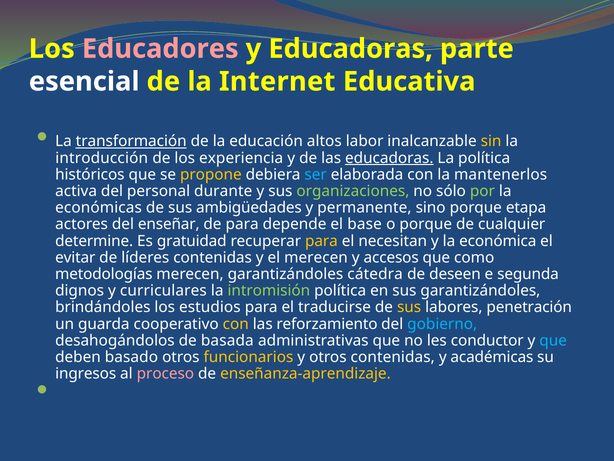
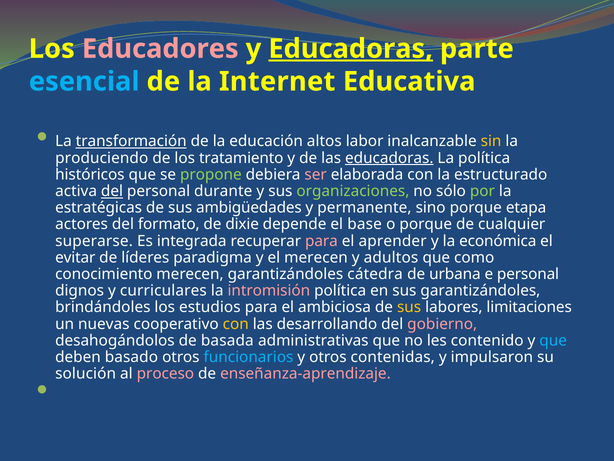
Educadoras underline: none -> present (351, 49)
esencial colour: white -> light blue (84, 81)
introducción: introducción -> produciendo (102, 158)
experiencia: experiencia -> tratamiento (241, 158)
propone colour: yellow -> light green (211, 174)
ser colour: light blue -> pink (316, 174)
mantenerlos: mantenerlos -> estructurado (501, 174)
del underline: none -> present (112, 191)
económicas: económicas -> estratégicas (99, 208)
enseñar: enseñar -> formato (169, 224)
de para: para -> dixie (242, 224)
determine: determine -> superarse (94, 241)
gratuidad: gratuidad -> integrada (192, 241)
para colour: yellow -> pink (321, 241)
necesitan: necesitan -> aprender (393, 241)
líderes contenidas: contenidas -> paradigma (213, 257)
accesos: accesos -> adultos (391, 257)
metodologías: metodologías -> conocimiento (104, 274)
deseen: deseen -> urbana (455, 274)
e segunda: segunda -> personal (528, 274)
intromisión colour: light green -> pink (269, 290)
traducirse: traducirse -> ambiciosa (334, 307)
penetración: penetración -> limitaciones (529, 307)
guarda: guarda -> nuevas (104, 324)
reforzamiento: reforzamiento -> desarrollando (327, 324)
gobierno colour: light blue -> pink (442, 324)
conductor: conductor -> contenido (487, 340)
funcionarios colour: yellow -> light blue (248, 357)
académicas: académicas -> impulsaron (492, 357)
ingresos: ingresos -> solución (86, 373)
enseñanza-aprendizaje colour: yellow -> pink (305, 373)
